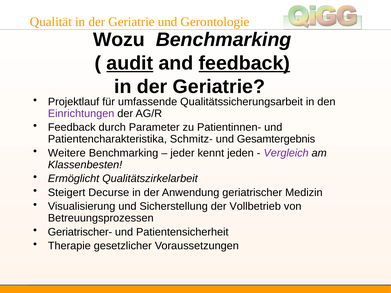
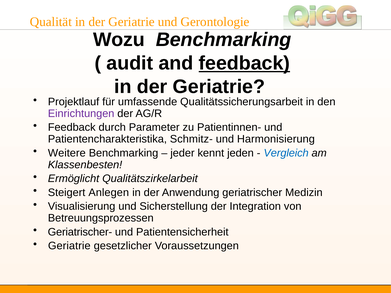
audit underline: present -> none (130, 63)
Gesamtergebnis: Gesamtergebnis -> Harmonisierung (276, 139)
Vergleich colour: purple -> blue (286, 153)
Decurse: Decurse -> Anlegen (109, 193)
Vollbetrieb: Vollbetrieb -> Integration (255, 207)
Therapie: Therapie -> Geriatrie (69, 246)
